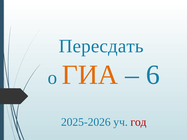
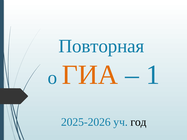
Пересдать: Пересдать -> Повторная (101, 46)
6: 6 -> 1 (153, 75)
год colour: red -> black (138, 122)
